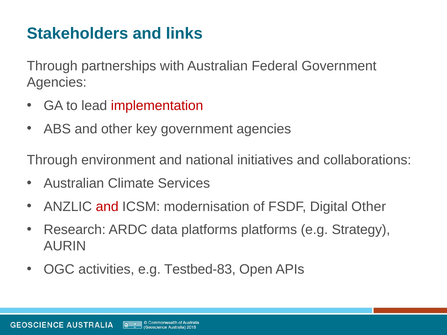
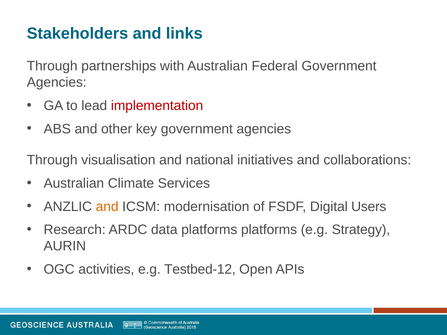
environment: environment -> visualisation (118, 160)
and colour: red -> orange (107, 207)
Digital Other: Other -> Users (369, 207)
Testbed-83: Testbed-83 -> Testbed-12 (200, 269)
